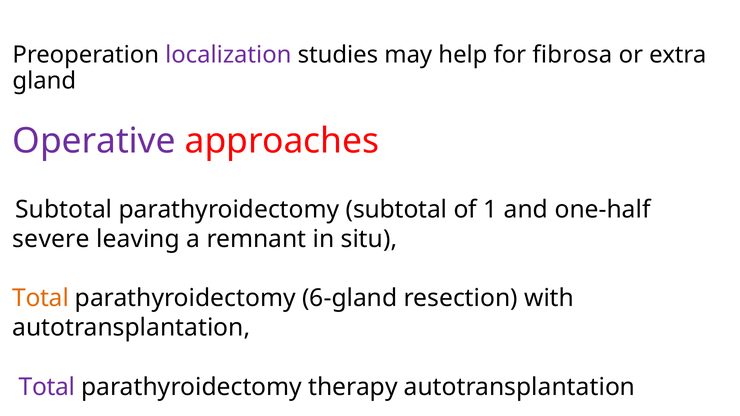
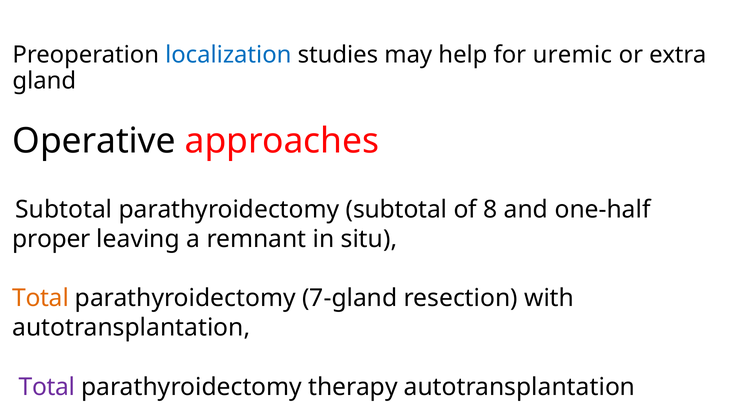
localization colour: purple -> blue (228, 55)
fibrosa: fibrosa -> uremic (572, 55)
Operative colour: purple -> black (94, 141)
1: 1 -> 8 (490, 210)
severe: severe -> proper (51, 239)
6-gland: 6-gland -> 7-gland (350, 298)
